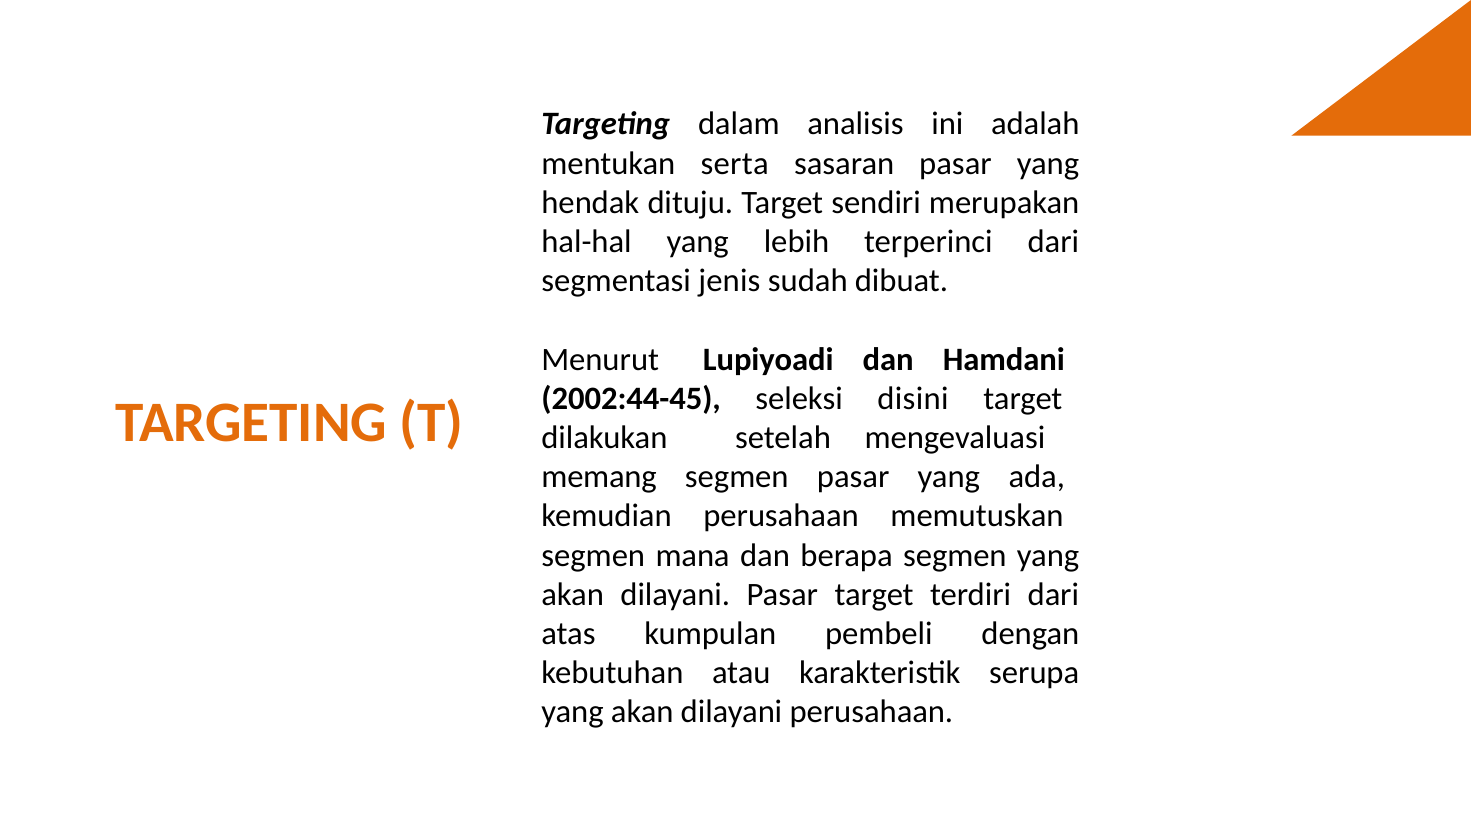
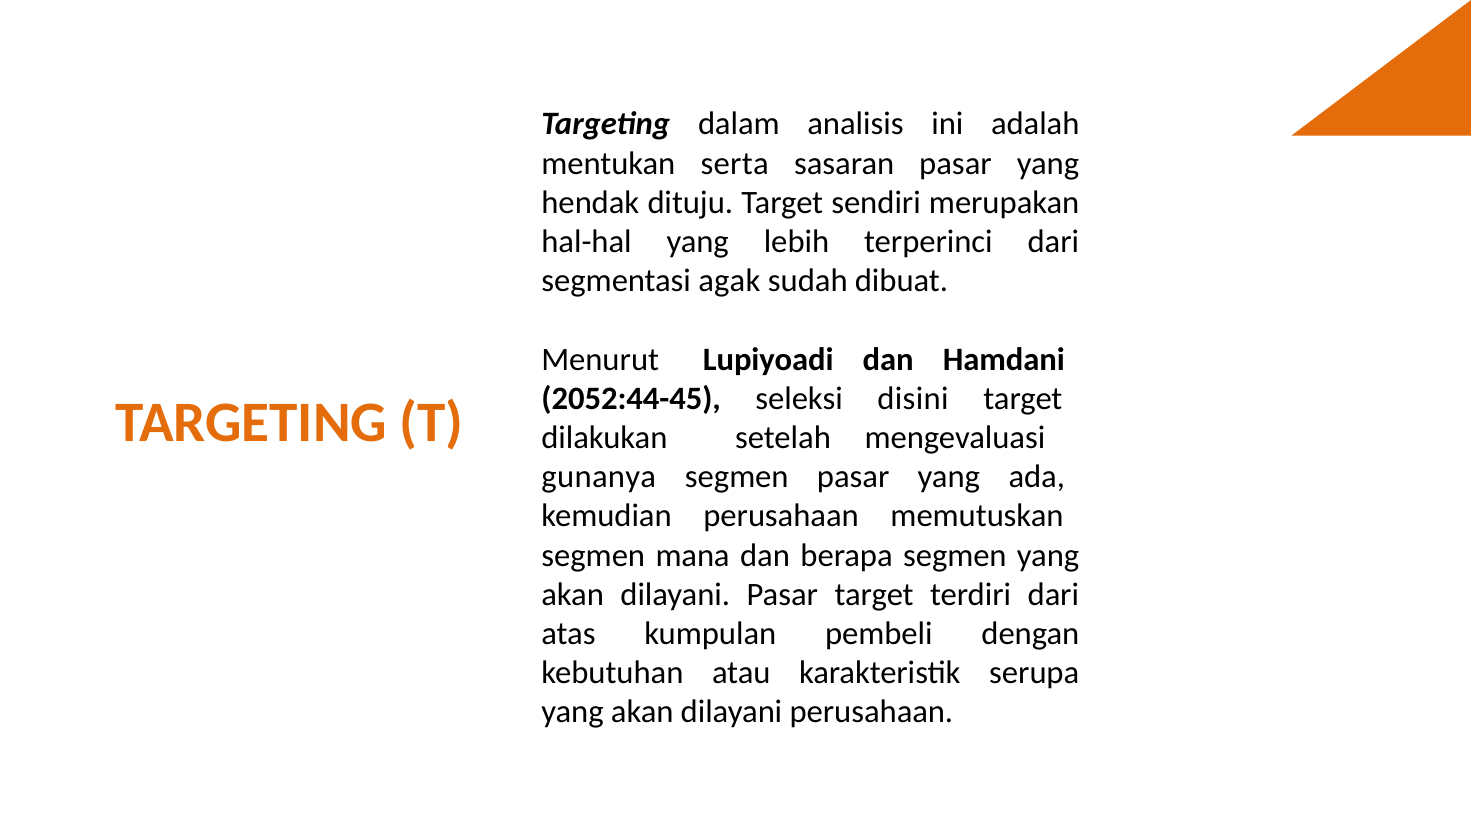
jenis: jenis -> agak (729, 281)
2002:44-45: 2002:44-45 -> 2052:44-45 (631, 399)
memang: memang -> gunanya (599, 477)
